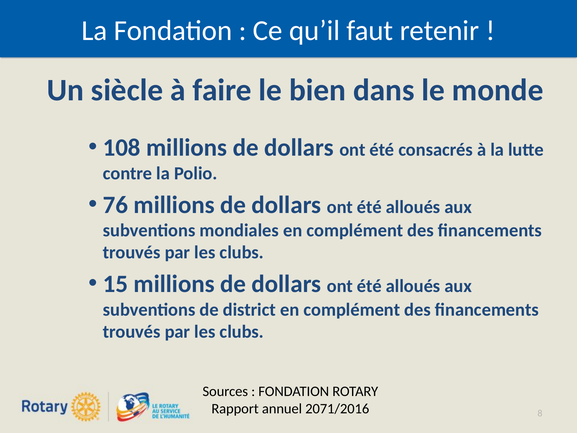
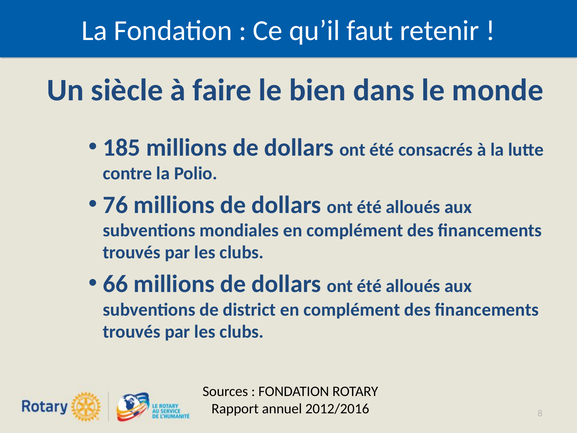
108: 108 -> 185 (122, 148)
15: 15 -> 66 (115, 284)
2071/2016: 2071/2016 -> 2012/2016 (337, 409)
